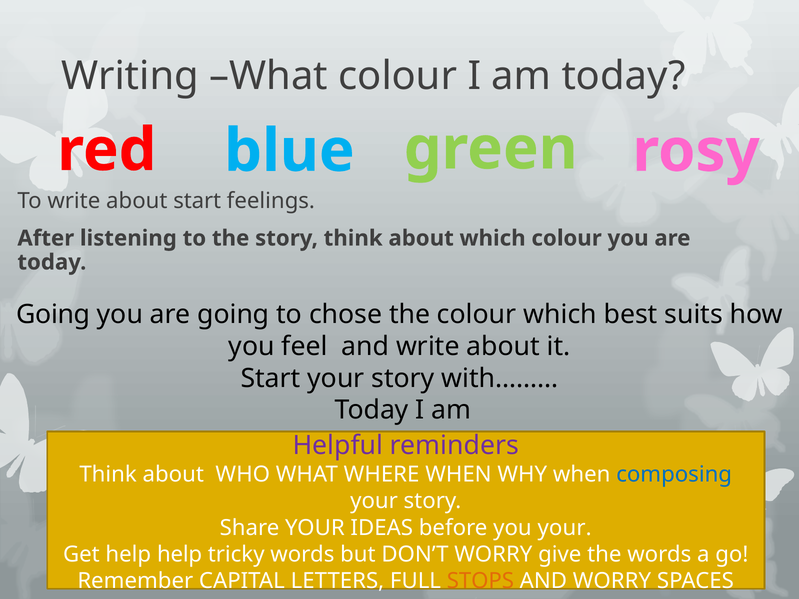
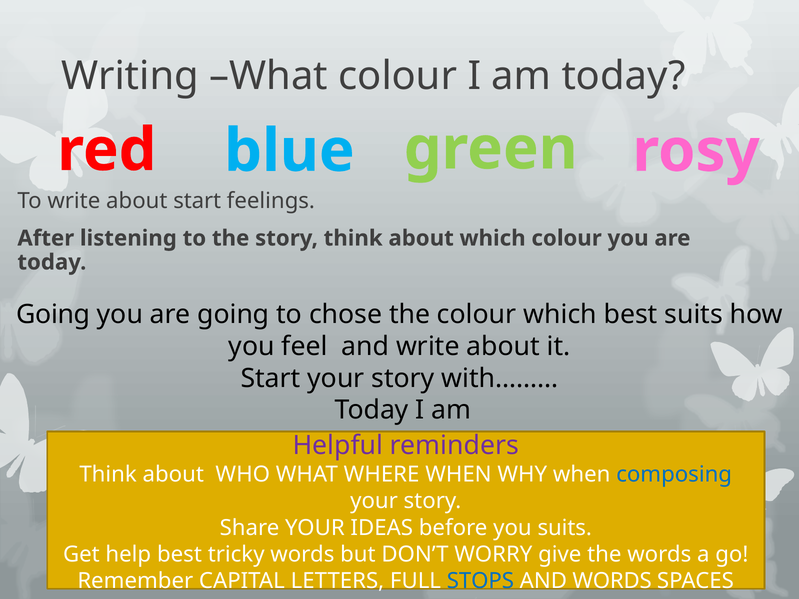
you your: your -> suits (565, 528)
help help: help -> best (179, 555)
STOPS colour: orange -> blue (480, 581)
AND WORRY: WORRY -> WORDS (612, 581)
